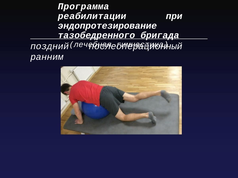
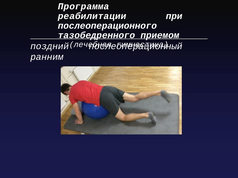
эндопротезирование: эндопротезирование -> послеоперационного (107, 26)
бригада: бригада -> приемом (160, 35)
